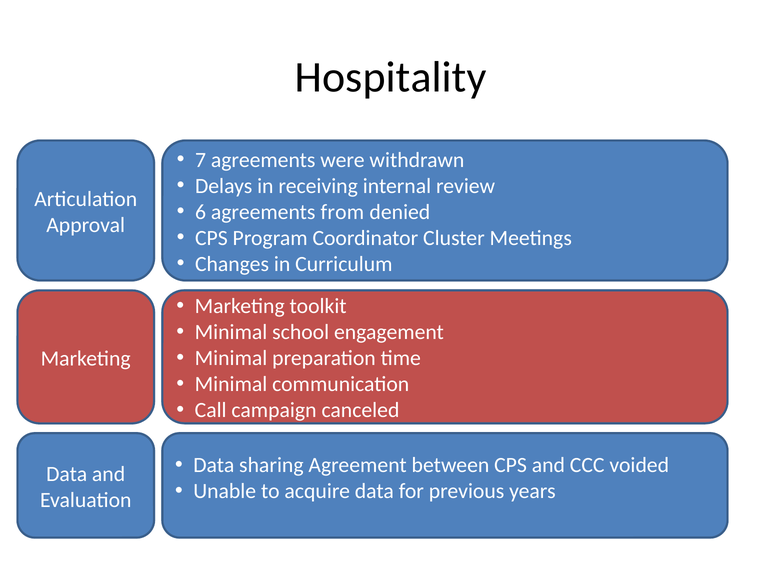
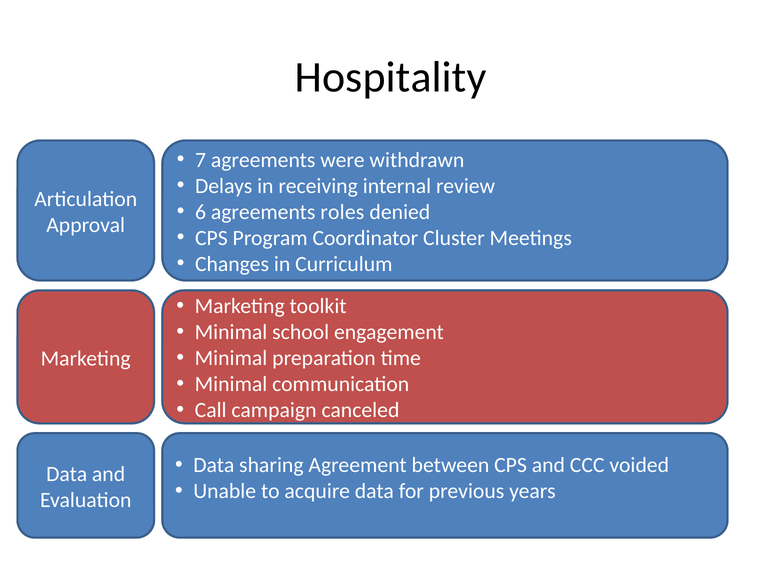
from: from -> roles (342, 212)
